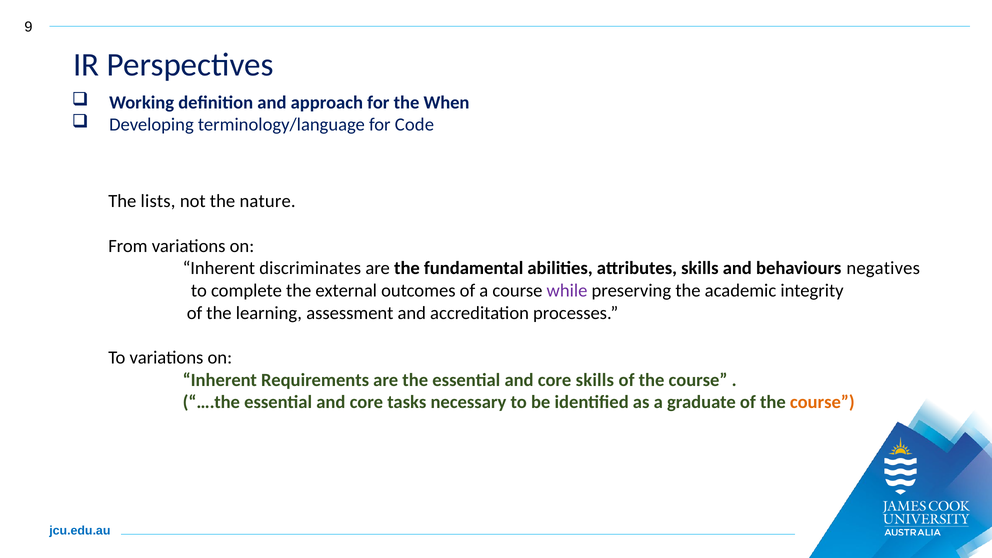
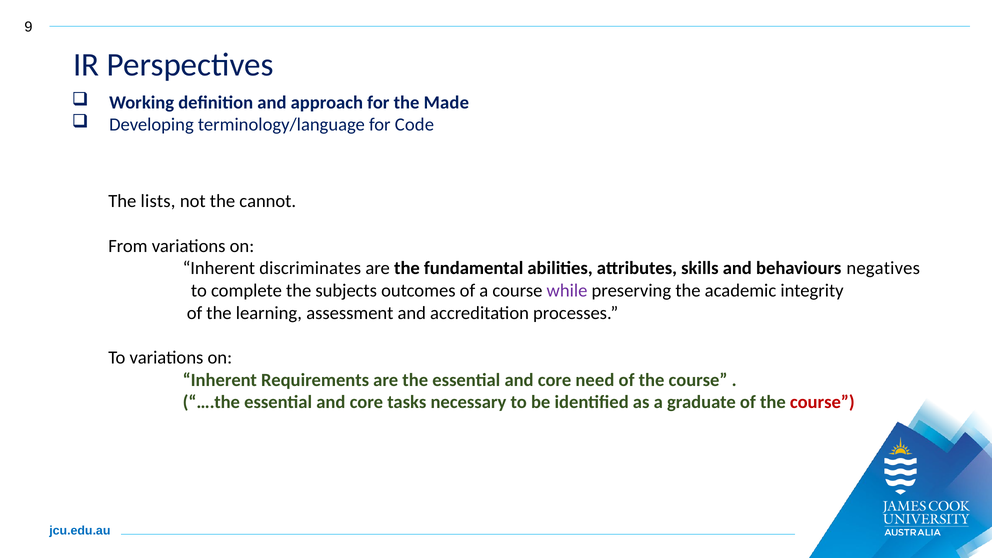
When: When -> Made (446, 102)
nature: nature -> cannot (268, 201)
external: external -> subjects (346, 291)
core skills: skills -> need (595, 380)
course colour: orange -> red (822, 402)
